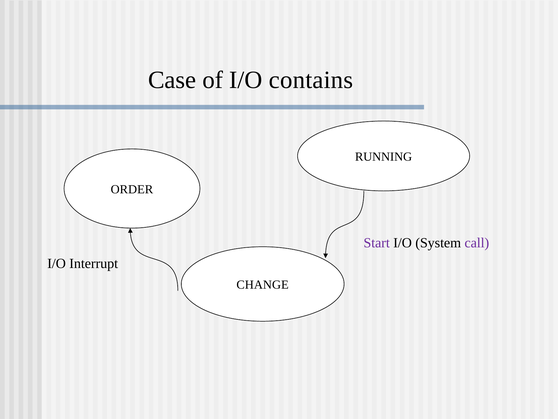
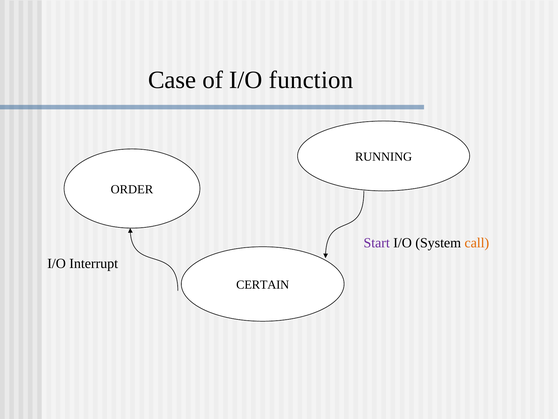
contains: contains -> function (311, 80)
call colour: purple -> orange (477, 243)
CHANGE: CHANGE -> CERTAIN (263, 284)
